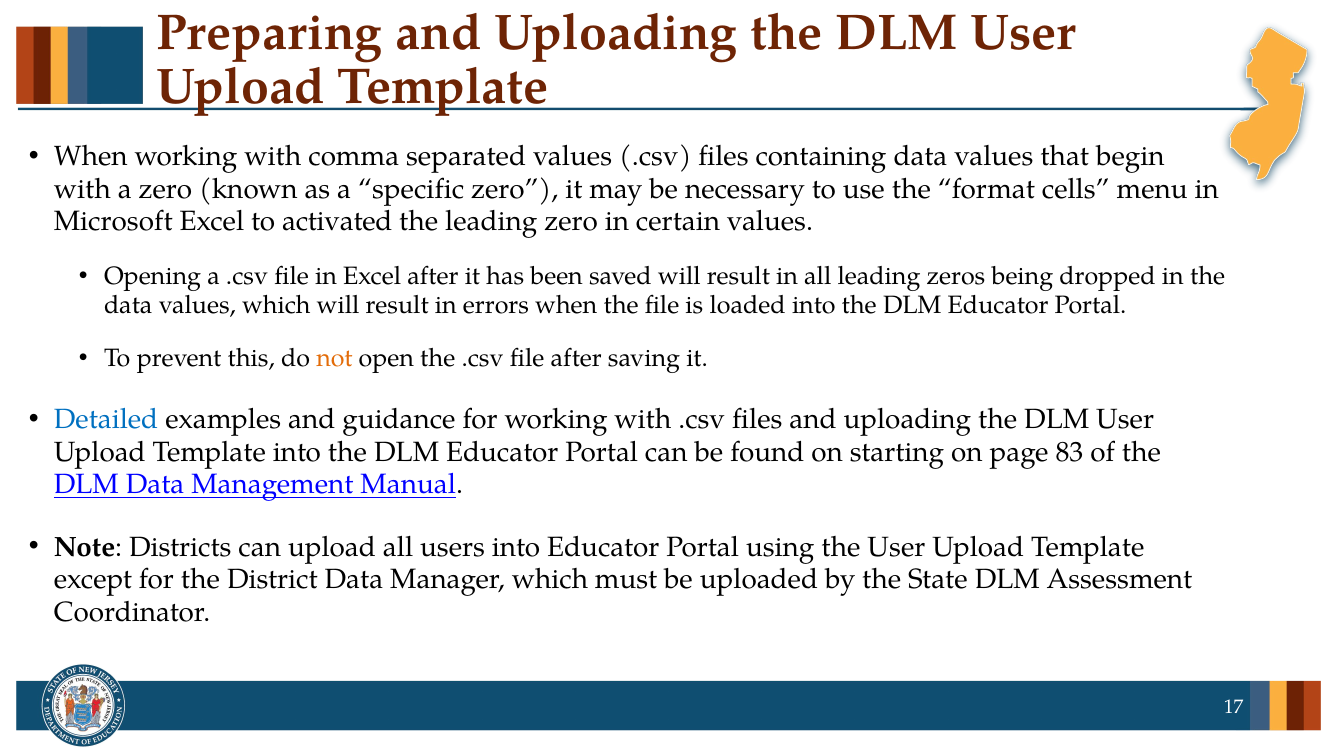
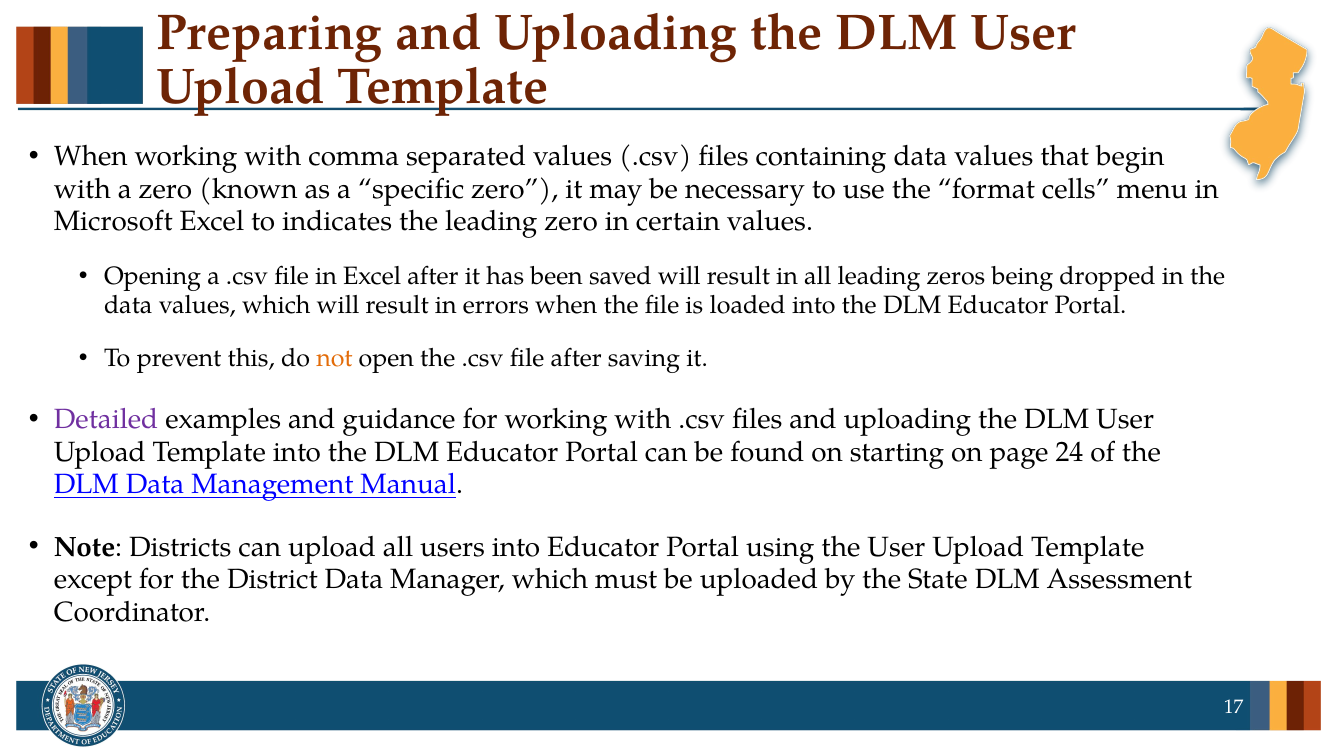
activated: activated -> indicates (337, 222)
Detailed colour: blue -> purple (106, 419)
83: 83 -> 24 (1070, 452)
